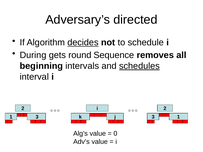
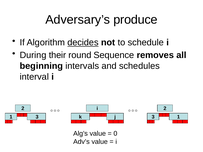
directed: directed -> produce (135, 20)
gets: gets -> their (57, 55)
schedules underline: present -> none (139, 66)
